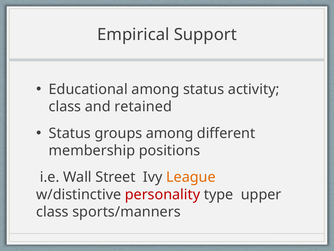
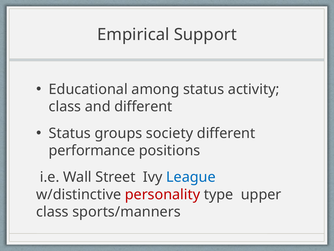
and retained: retained -> different (143, 107)
groups among: among -> society (170, 133)
membership: membership -> performance (92, 150)
League colour: orange -> blue (191, 177)
